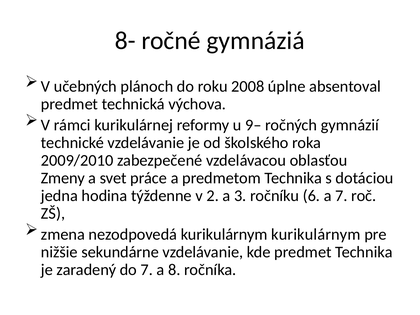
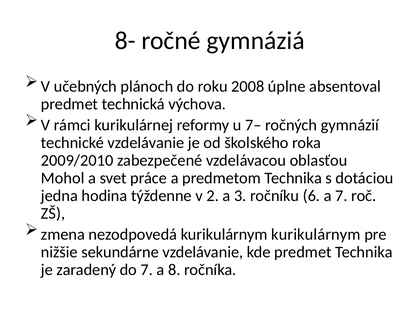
9–: 9– -> 7– (253, 125)
Zmeny: Zmeny -> Mohol (63, 178)
